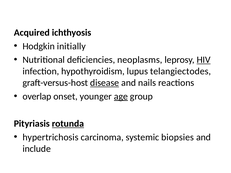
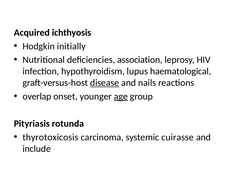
neoplasms: neoplasms -> association (140, 60)
HIV underline: present -> none (204, 60)
telangiectodes: telangiectodes -> haematological (181, 71)
rotunda underline: present -> none (68, 124)
hypertrichosis: hypertrichosis -> thyrotoxicosis (50, 137)
biopsies: biopsies -> cuirasse (178, 137)
